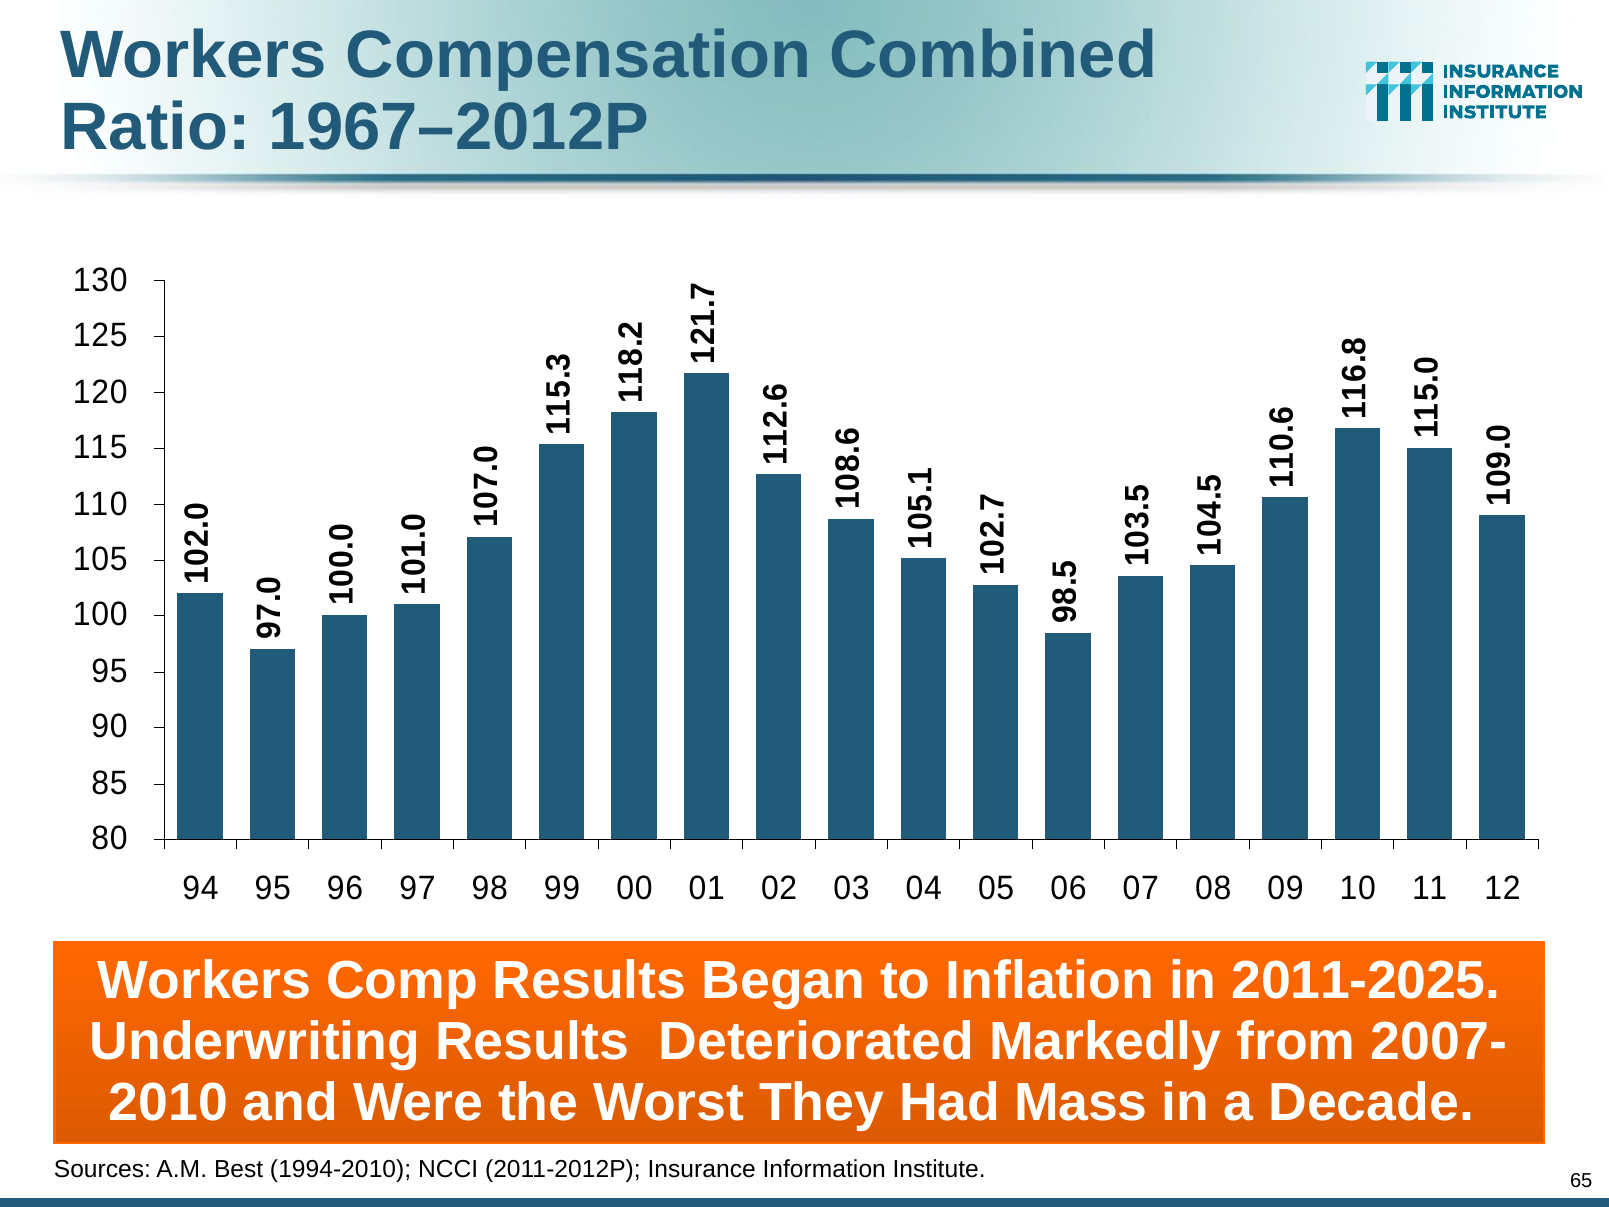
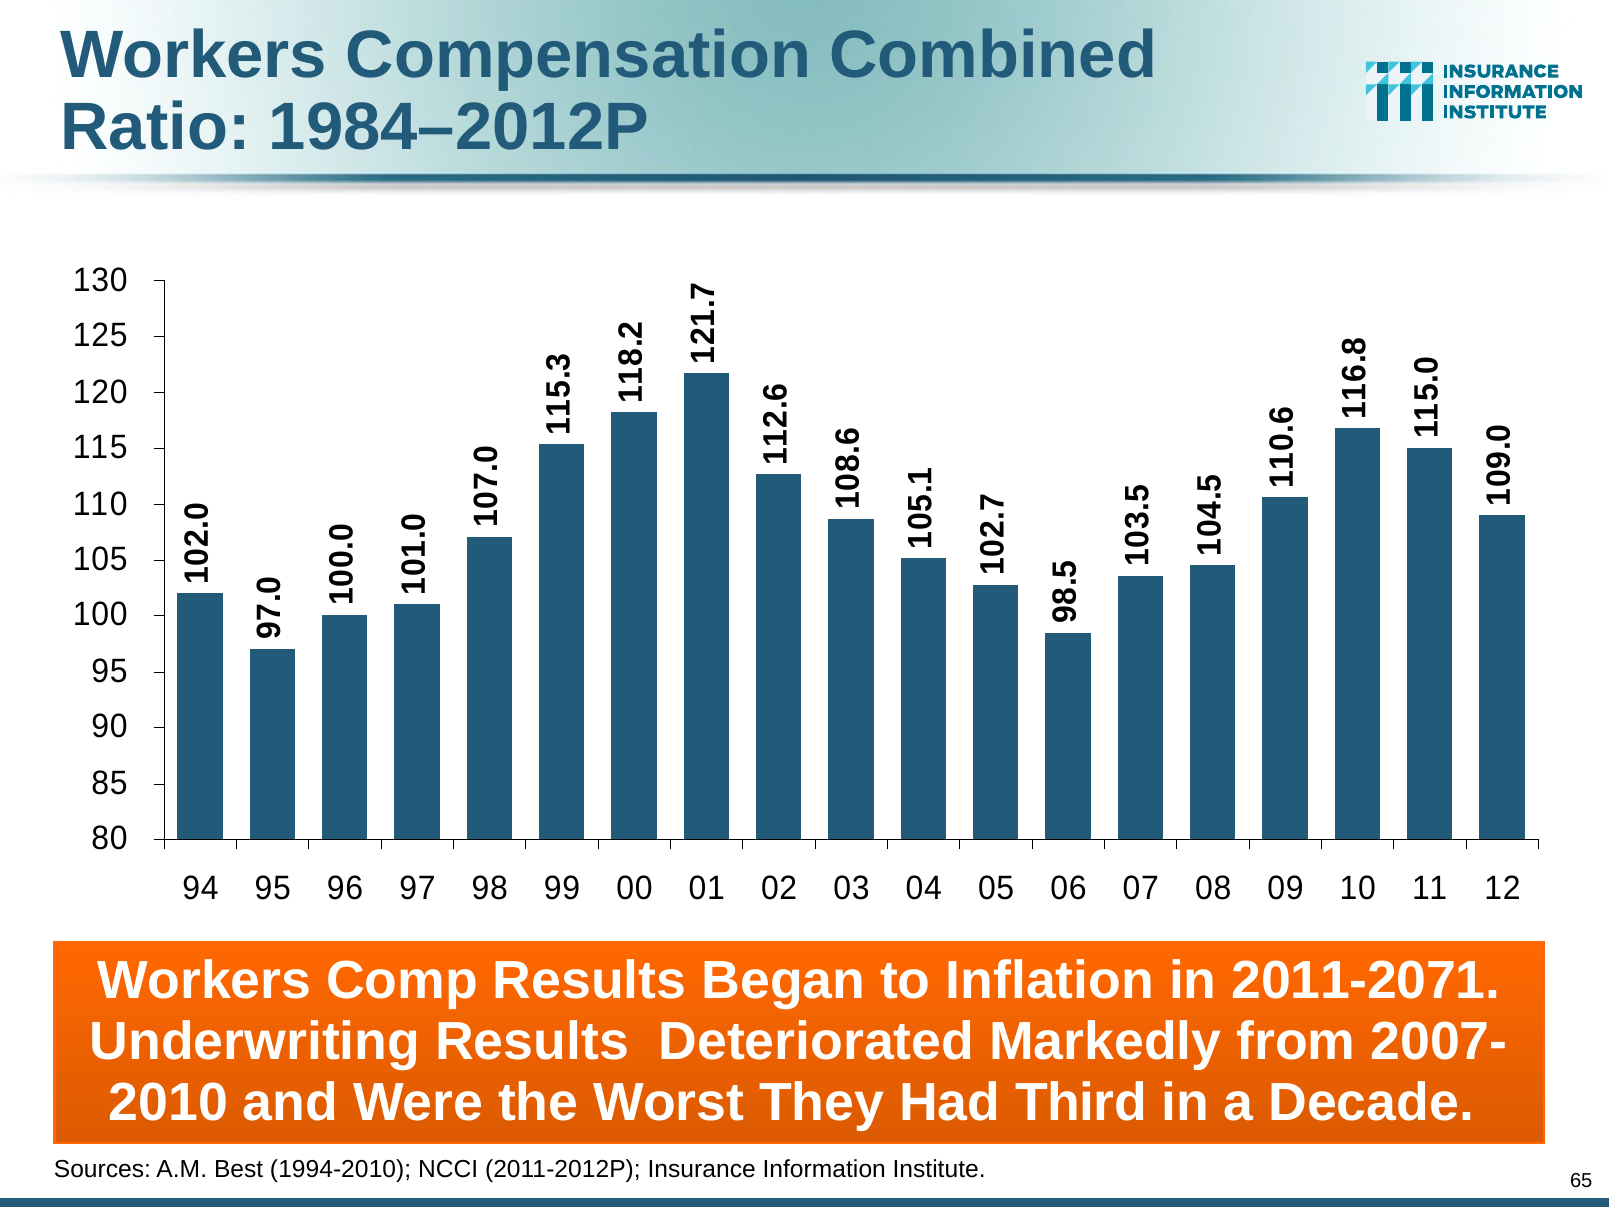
1967–2012P: 1967–2012P -> 1984–2012P (459, 127)
2011-2025: 2011-2025 -> 2011-2071 (1366, 980)
Mass: Mass -> Third (1081, 1102)
